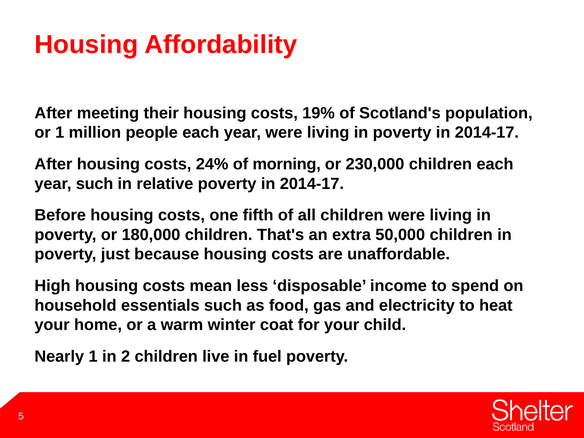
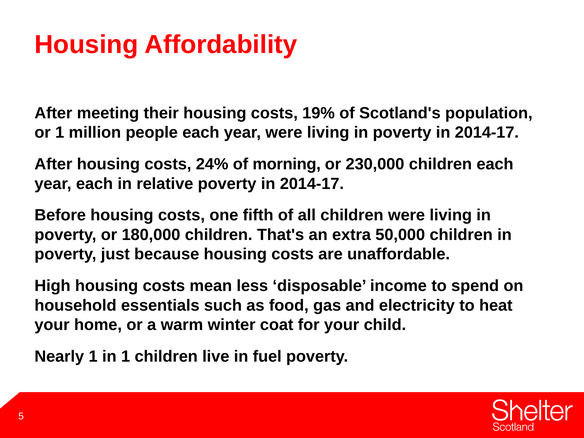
year such: such -> each (94, 184)
in 2: 2 -> 1 (126, 356)
